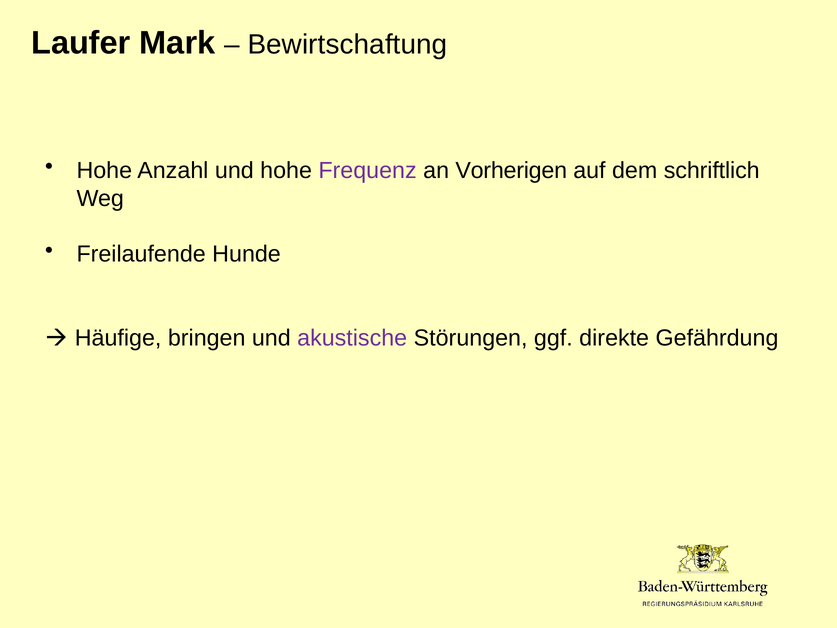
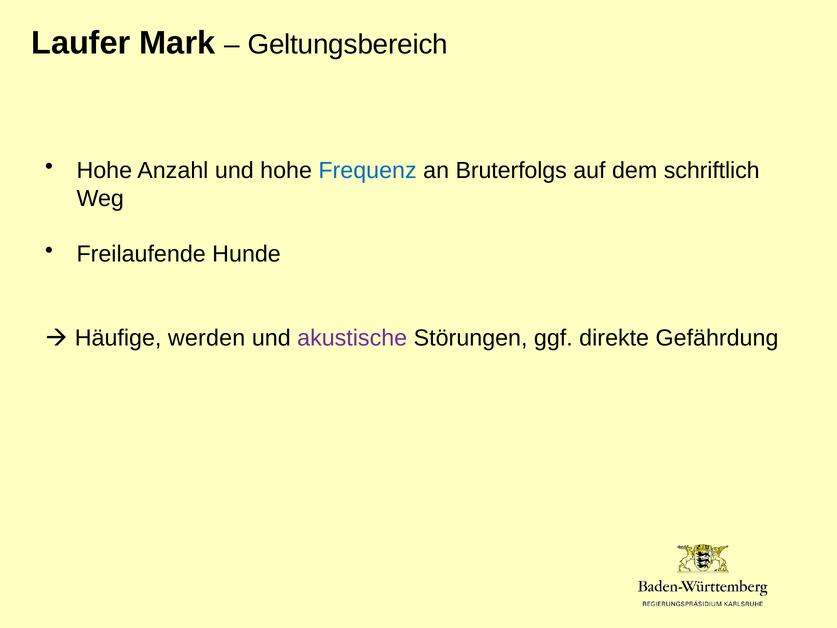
Bewirtschaftung: Bewirtschaftung -> Geltungsbereich (348, 45)
Frequenz colour: purple -> blue (368, 170)
Vorherigen: Vorherigen -> Bruterfolgs (511, 170)
bringen: bringen -> werden (207, 338)
